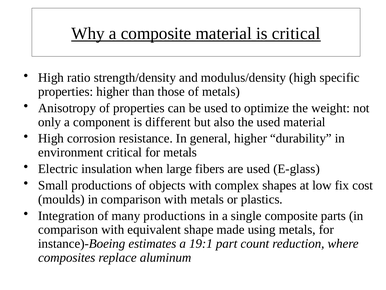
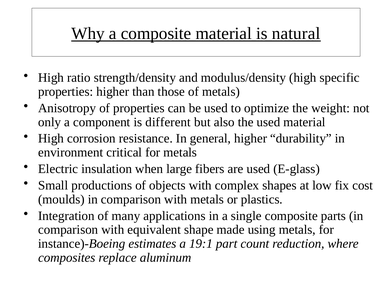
is critical: critical -> natural (296, 33)
many productions: productions -> applications (175, 215)
